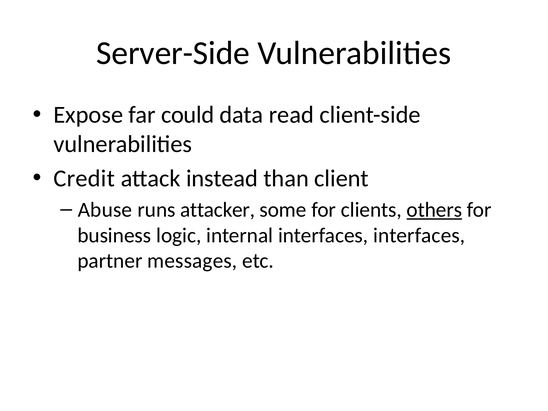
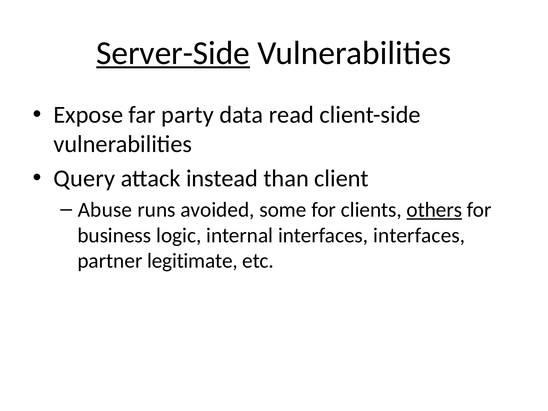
Server-Side underline: none -> present (173, 53)
could: could -> party (187, 115)
Credit: Credit -> Query (84, 178)
attacker: attacker -> avoided (217, 210)
messages: messages -> legitimate (192, 261)
